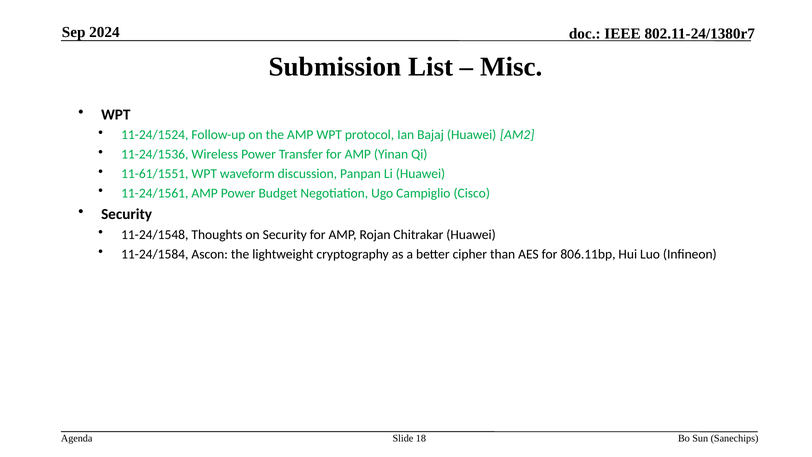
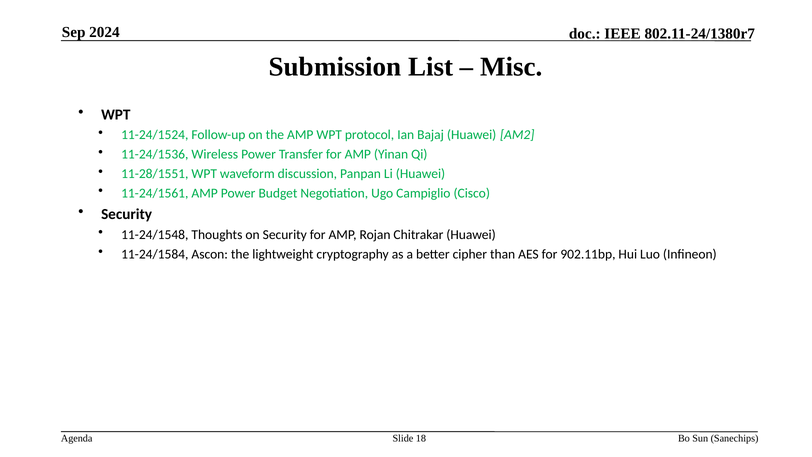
11-61/1551: 11-61/1551 -> 11-28/1551 (155, 174)
806.11bp: 806.11bp -> 902.11bp (588, 254)
